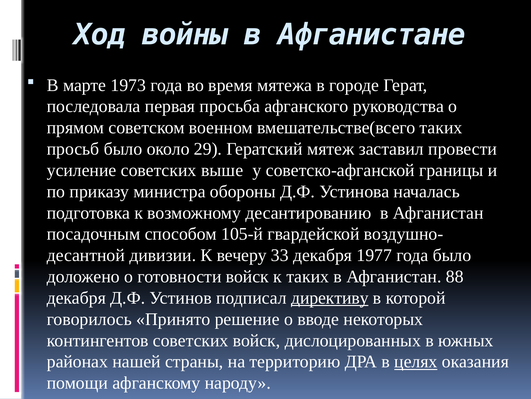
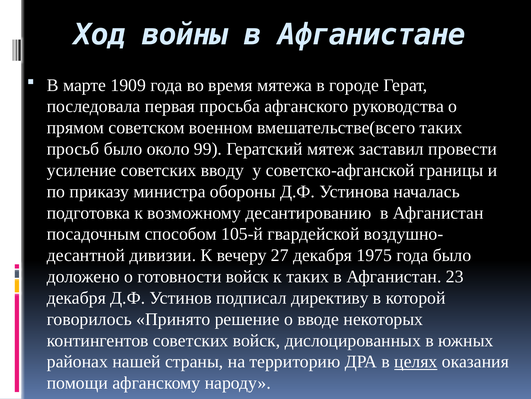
1973: 1973 -> 1909 (128, 85)
29: 29 -> 99 (208, 149)
выше: выше -> вводу (222, 170)
33: 33 -> 27 (280, 255)
1977: 1977 -> 1975 (374, 255)
88: 88 -> 23 (455, 276)
директиву underline: present -> none (330, 297)
